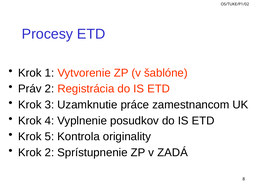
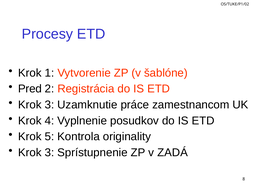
Práv: Práv -> Pred (30, 89)
2: 2 -> 3 (49, 153)
